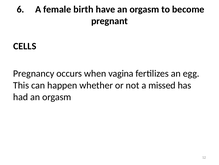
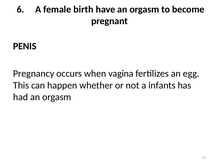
CELLS: CELLS -> PENIS (25, 46)
missed: missed -> infants (162, 85)
